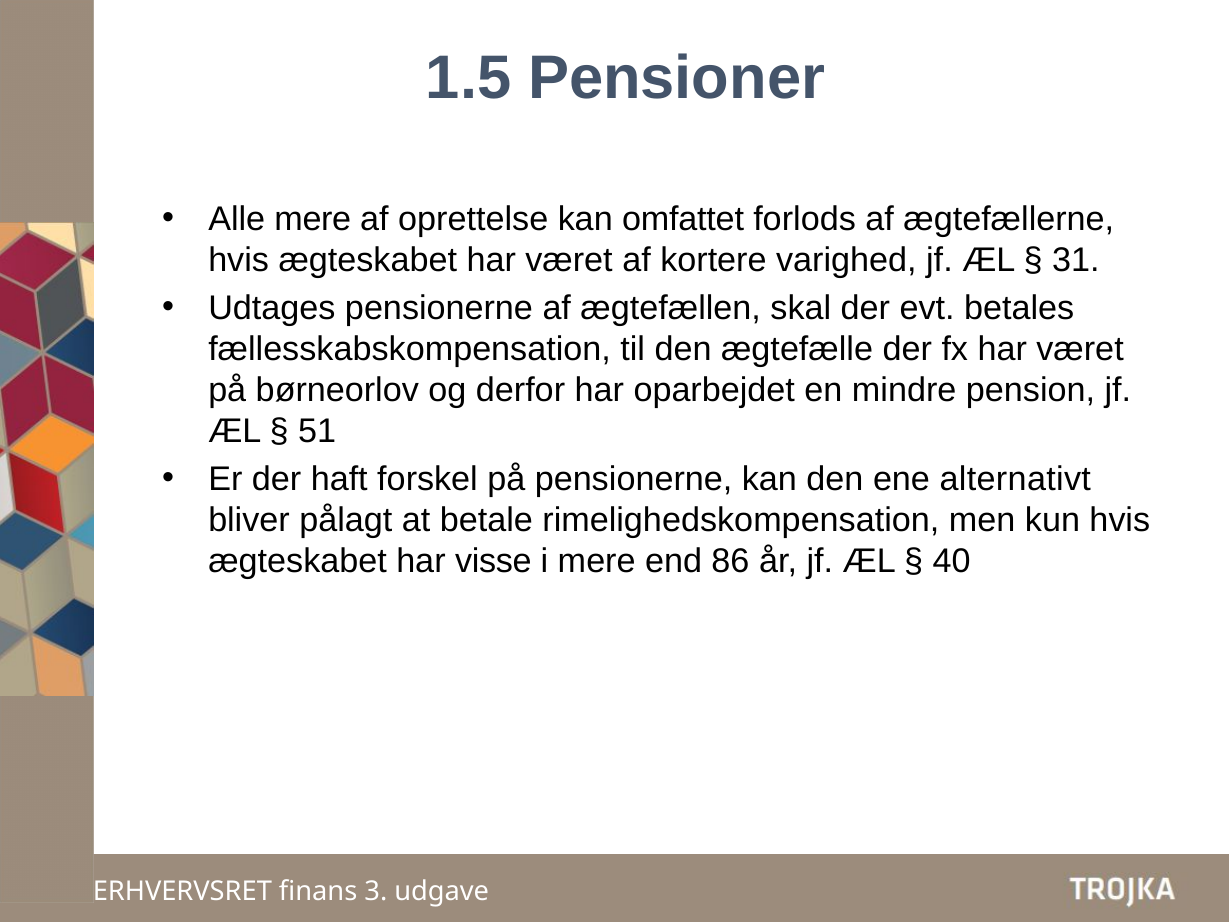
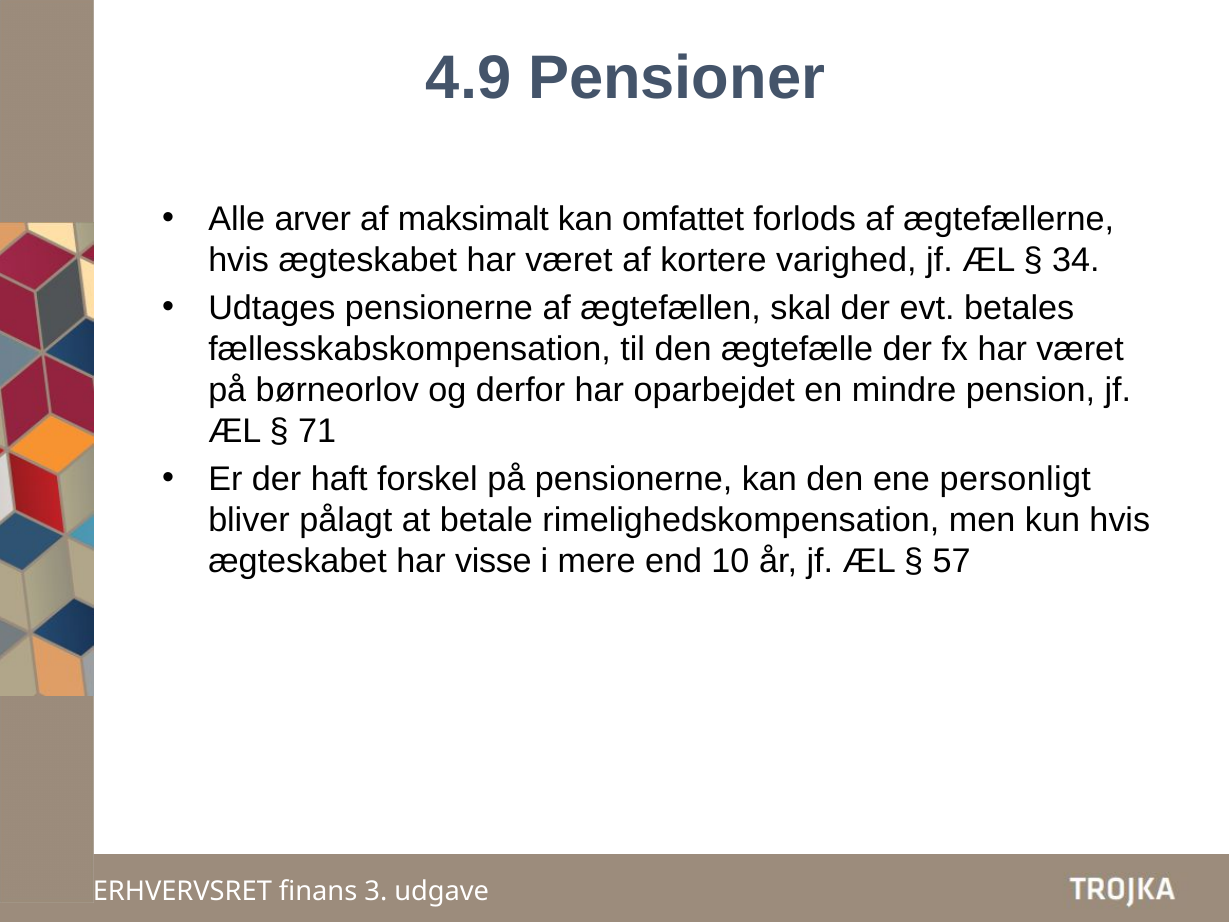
1.5: 1.5 -> 4.9 (469, 78)
Alle mere: mere -> arver (313, 219)
oprettelse: oprettelse -> maksimalt (473, 219)
31: 31 -> 34 (1076, 260)
51: 51 -> 71 (317, 431)
alternativt: alternativt -> personligt (1015, 479)
86: 86 -> 10 (730, 561)
40: 40 -> 57 (952, 561)
